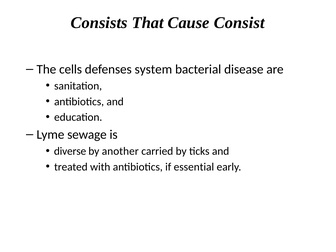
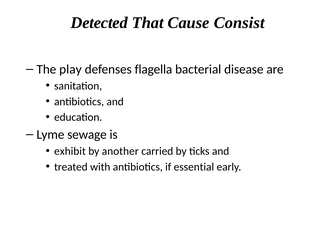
Consists: Consists -> Detected (99, 23)
cells: cells -> play (70, 69)
system: system -> flagella (153, 69)
diverse: diverse -> exhibit (70, 151)
